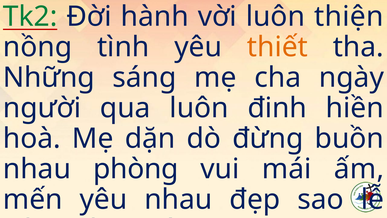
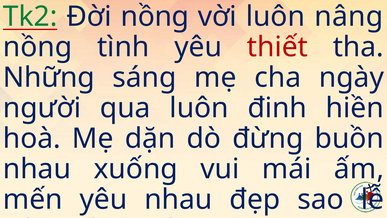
Đời hành: hành -> nồng (155, 17)
thiện: thiện -> nâng (349, 17)
thiết colour: orange -> red (277, 47)
phòng: phòng -> xuống (136, 169)
